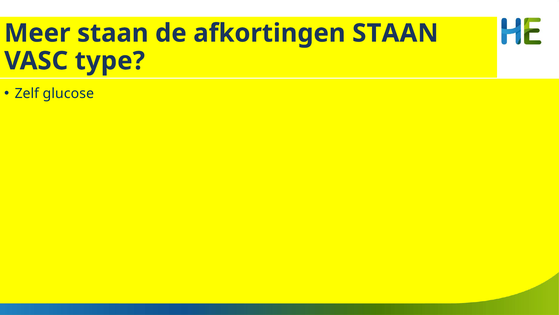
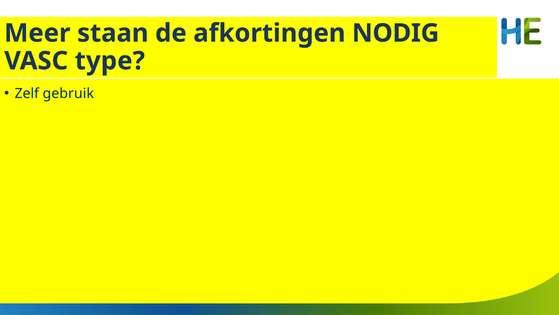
afkortingen STAAN: STAAN -> NODIG (396, 33)
glucose: glucose -> gebruik (68, 93)
